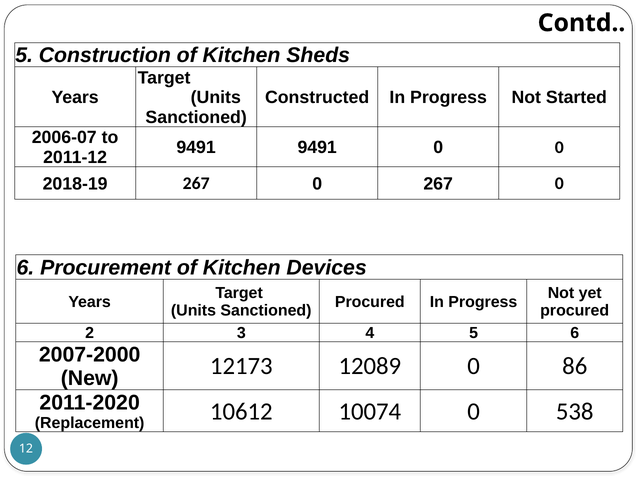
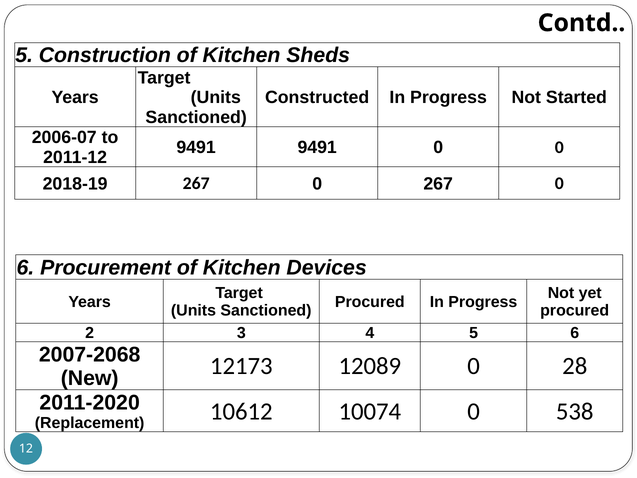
2007-2000: 2007-2000 -> 2007-2068 (90, 354)
86: 86 -> 28 (575, 366)
